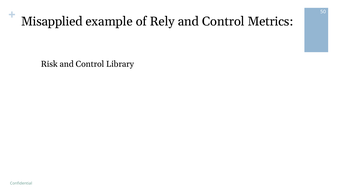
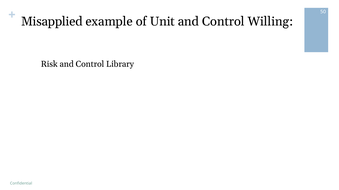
Rely: Rely -> Unit (162, 22)
Metrics: Metrics -> Willing (270, 22)
